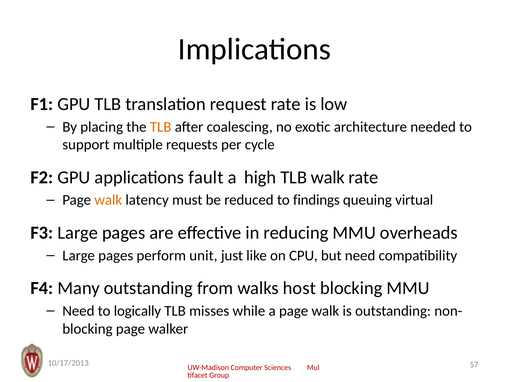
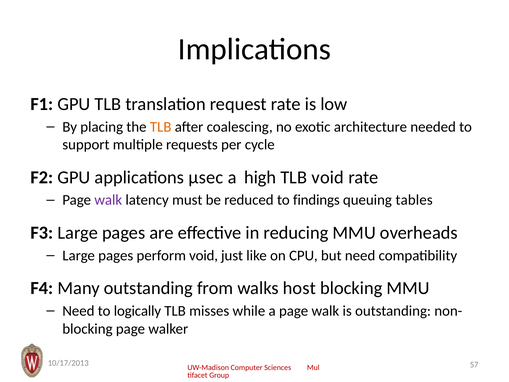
fault: fault -> µsec (206, 177)
TLB walk: walk -> void (328, 177)
walk colour: orange -> purple (108, 200)
virtual: virtual -> tables (414, 200)
perform unit: unit -> void (204, 255)
